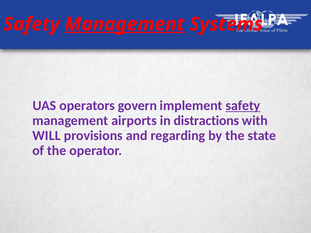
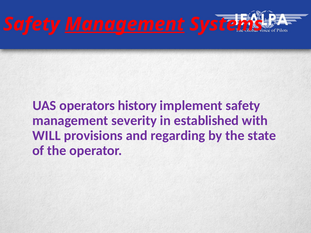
govern: govern -> history (137, 106)
safety underline: present -> none (243, 106)
airports: airports -> severity (134, 121)
distractions: distractions -> established (206, 121)
